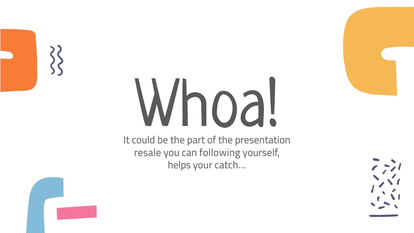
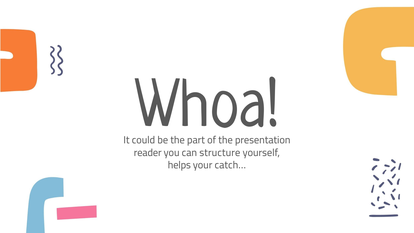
resale: resale -> reader (148, 153)
following: following -> structure (220, 153)
